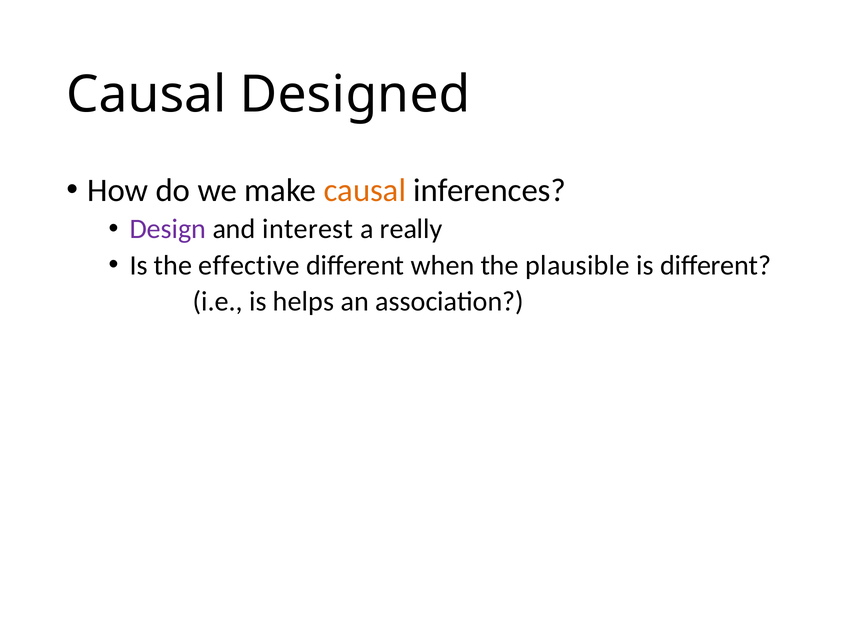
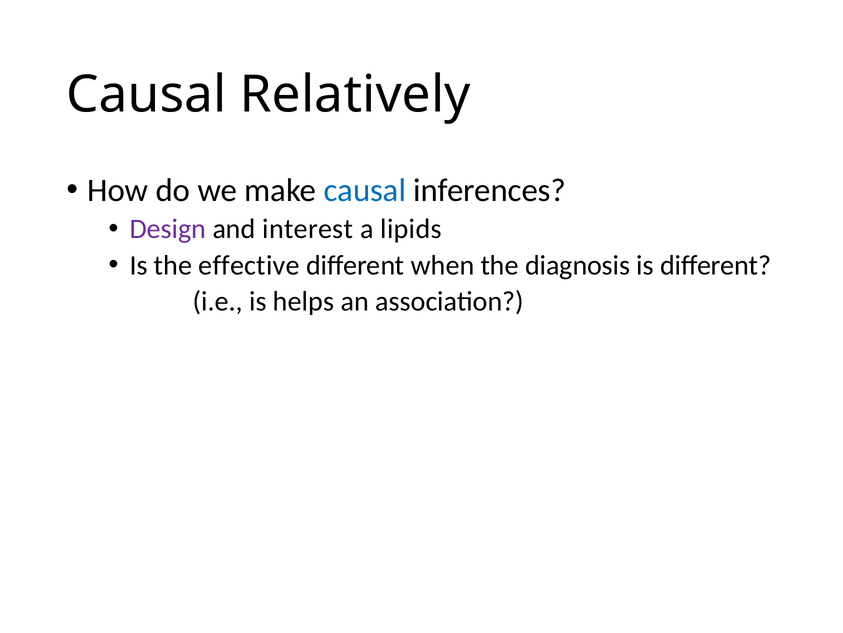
Designed: Designed -> Relatively (355, 94)
causal colour: orange -> blue (365, 190)
really: really -> lipids (411, 229)
plausible: plausible -> diagnosis (578, 265)
